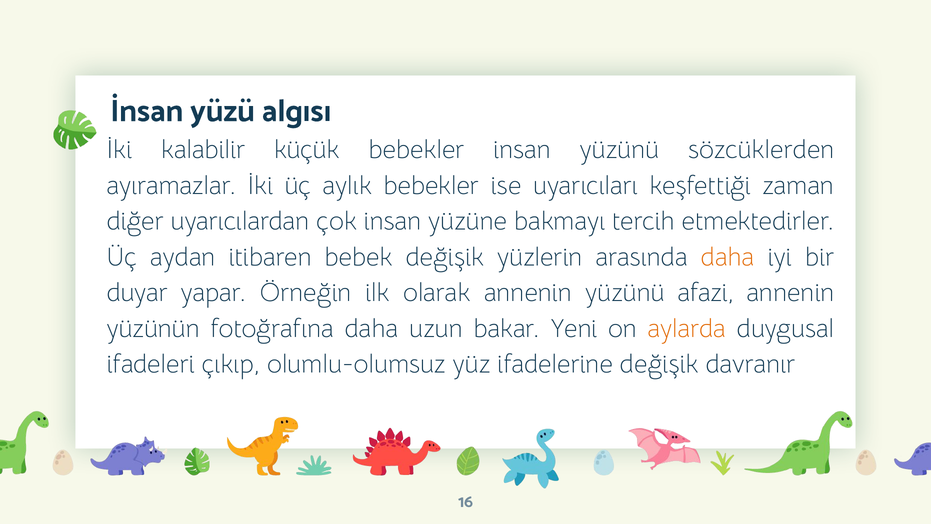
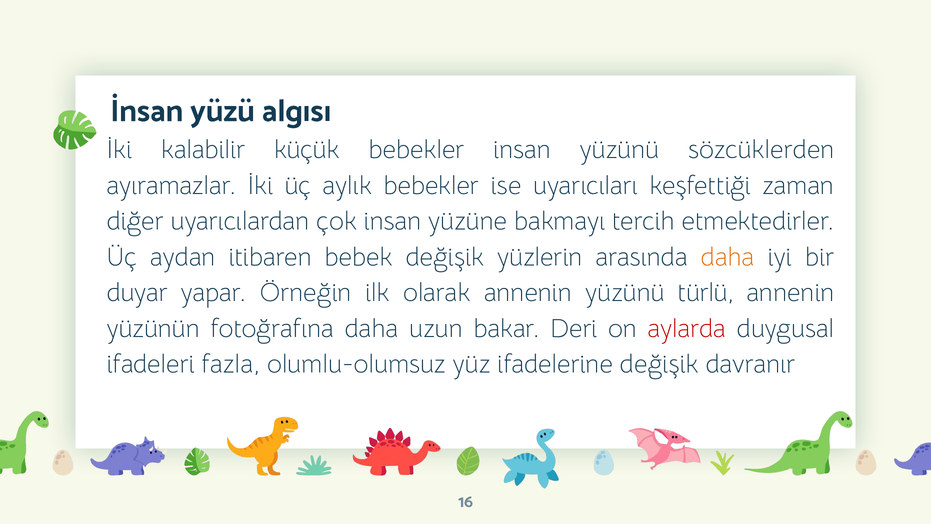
afazi: afazi -> türlü (706, 293)
Yeni: Yeni -> Deri (574, 328)
aylarda colour: orange -> red (687, 328)
çıkıp: çıkıp -> fazla (231, 364)
